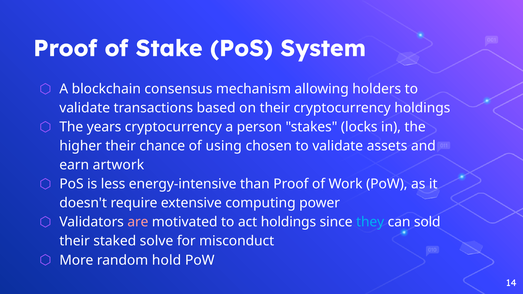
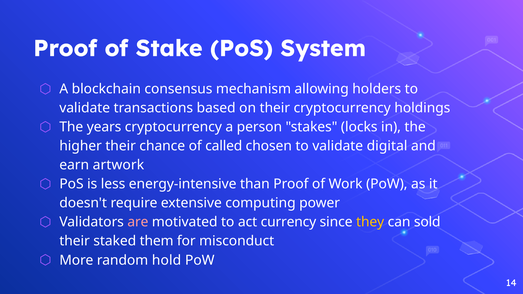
using: using -> called (224, 146)
assets: assets -> digital (387, 146)
act holdings: holdings -> currency (288, 222)
they colour: light blue -> yellow (370, 222)
solve: solve -> them (157, 241)
